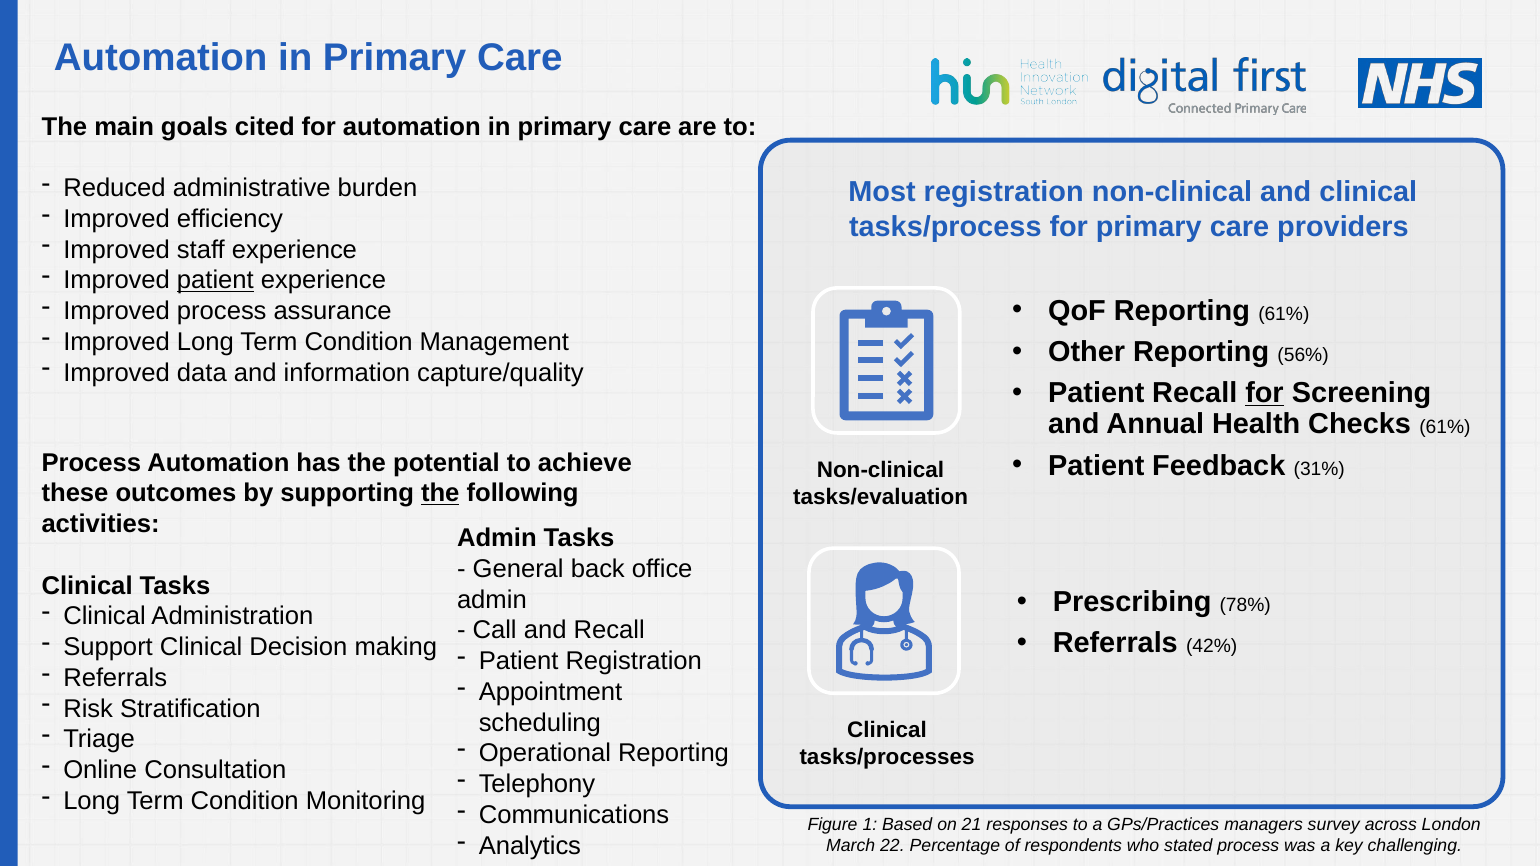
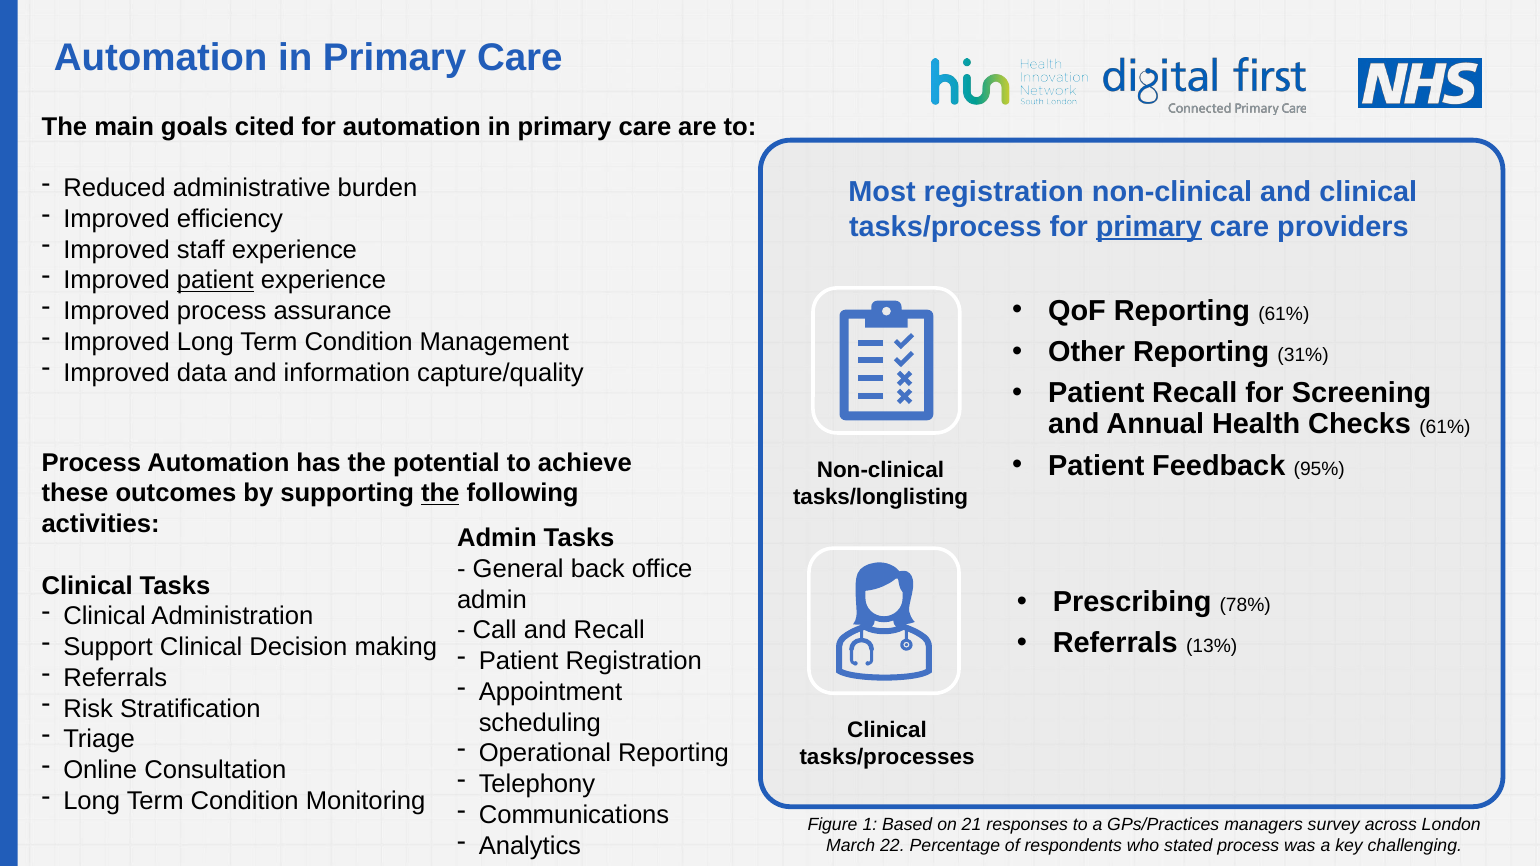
primary underline: none -> present (1149, 227)
56%: 56% -> 31% (1303, 355)
for underline: present -> none (1264, 393)
31%: 31% -> 95% (1319, 469)
tasks/evaluation: tasks/evaluation -> tasks/longlisting (881, 497)
42%: 42% -> 13% (1212, 646)
